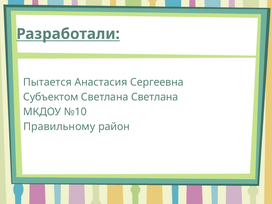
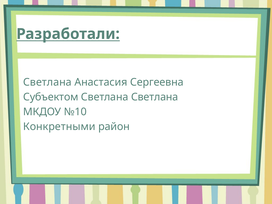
Пытается: Пытается -> Светлана (47, 82)
Правильному: Правильному -> Конкретными (59, 127)
